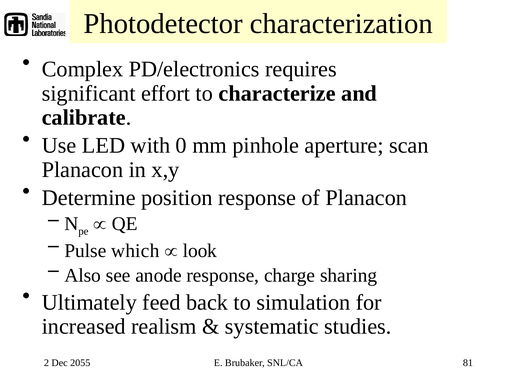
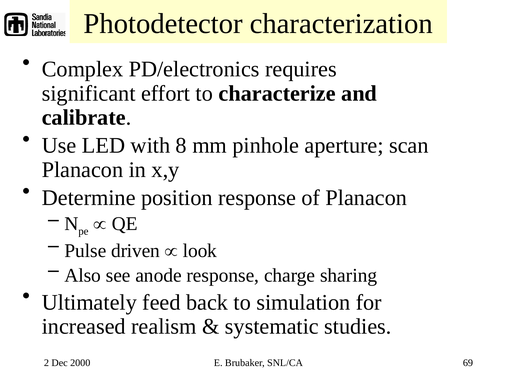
0: 0 -> 8 (181, 146)
which: which -> driven (135, 251)
2055: 2055 -> 2000 (80, 363)
81: 81 -> 69 (468, 363)
